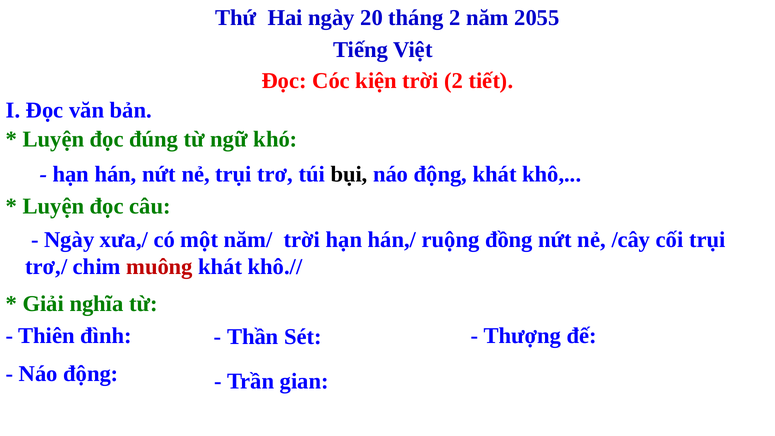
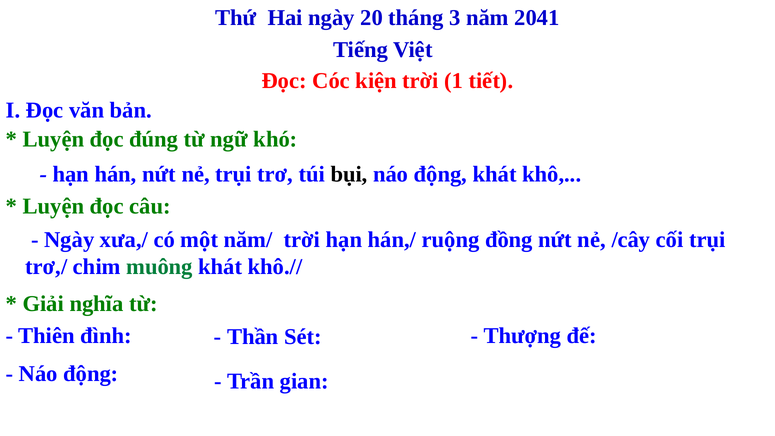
tháng 2: 2 -> 3 (455, 18)
2055: 2055 -> 2041 (537, 18)
trời 2: 2 -> 1 (454, 81)
muông colour: red -> green (159, 267)
